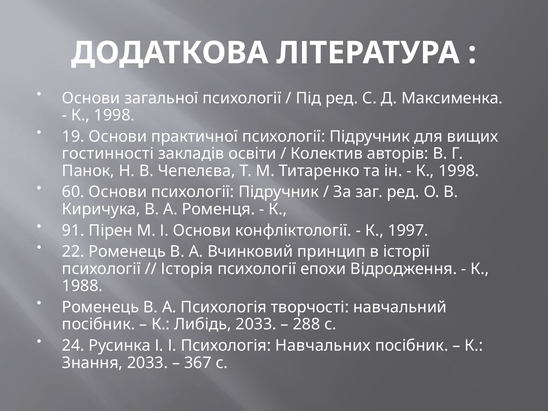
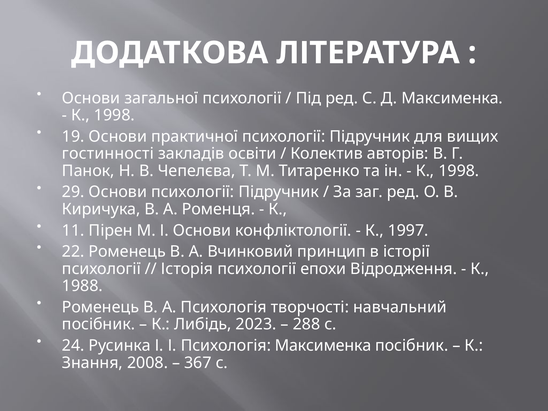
60: 60 -> 29 (73, 192)
91: 91 -> 11 (73, 230)
Либідь 2033: 2033 -> 2023 (256, 324)
Психологія Навчальних: Навчальних -> Максименка (323, 345)
Знання 2033: 2033 -> 2008 (148, 363)
